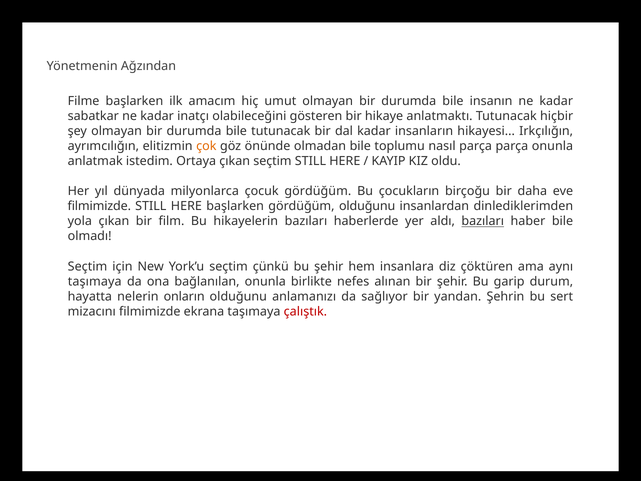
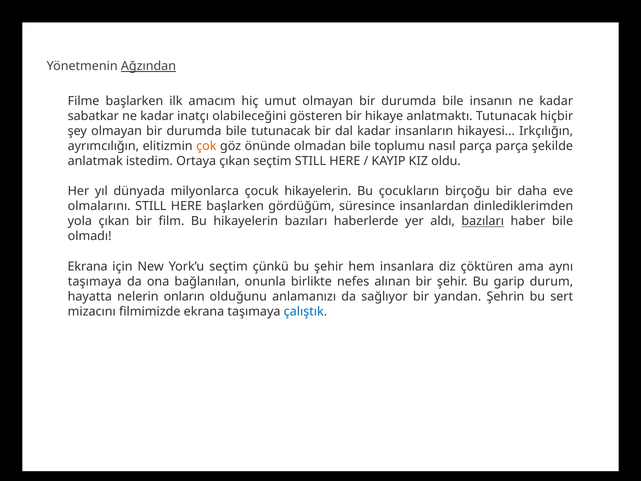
Ağzından underline: none -> present (148, 66)
parça onunla: onunla -> şekilde (552, 146)
çocuk gördüğüm: gördüğüm -> hikayelerin (318, 191)
filmimizde: filmimizde -> olmalarını (99, 206)
gördüğüm olduğunu: olduğunu -> süresince (367, 206)
Seçtim: Seçtim -> Ekrana (88, 266)
çalıştık colour: red -> blue (305, 311)
